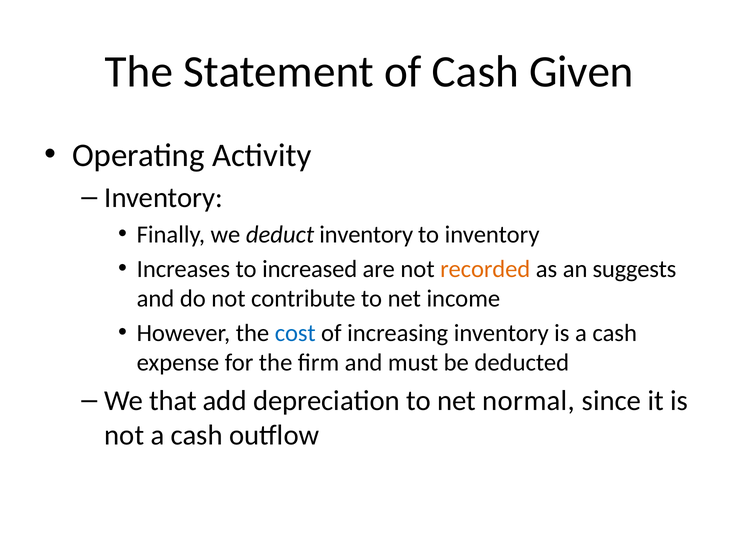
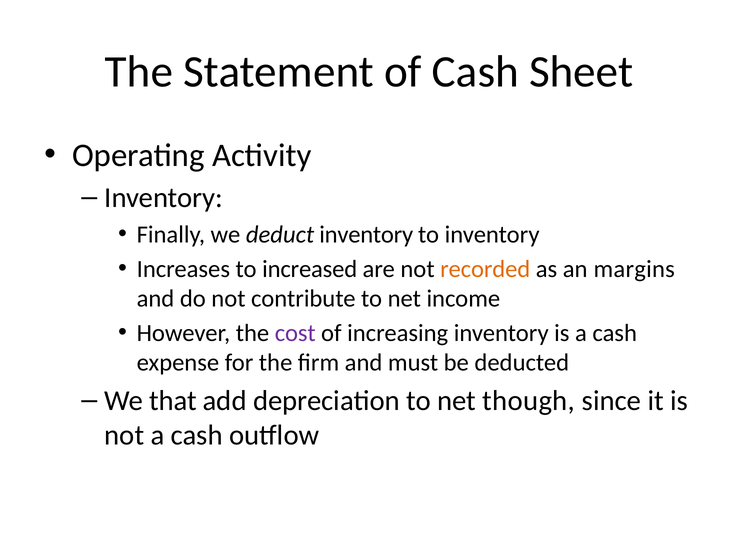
Given: Given -> Sheet (581, 72)
suggests: suggests -> margins (634, 269)
cost colour: blue -> purple (295, 333)
normal: normal -> though (529, 400)
